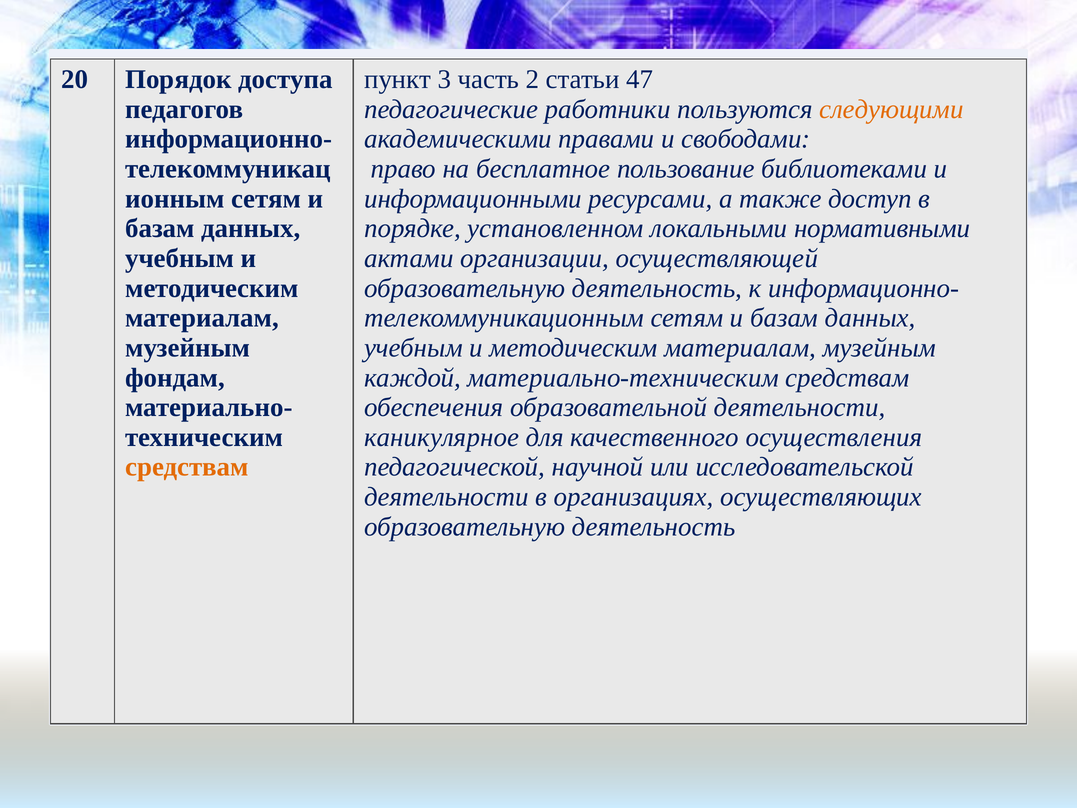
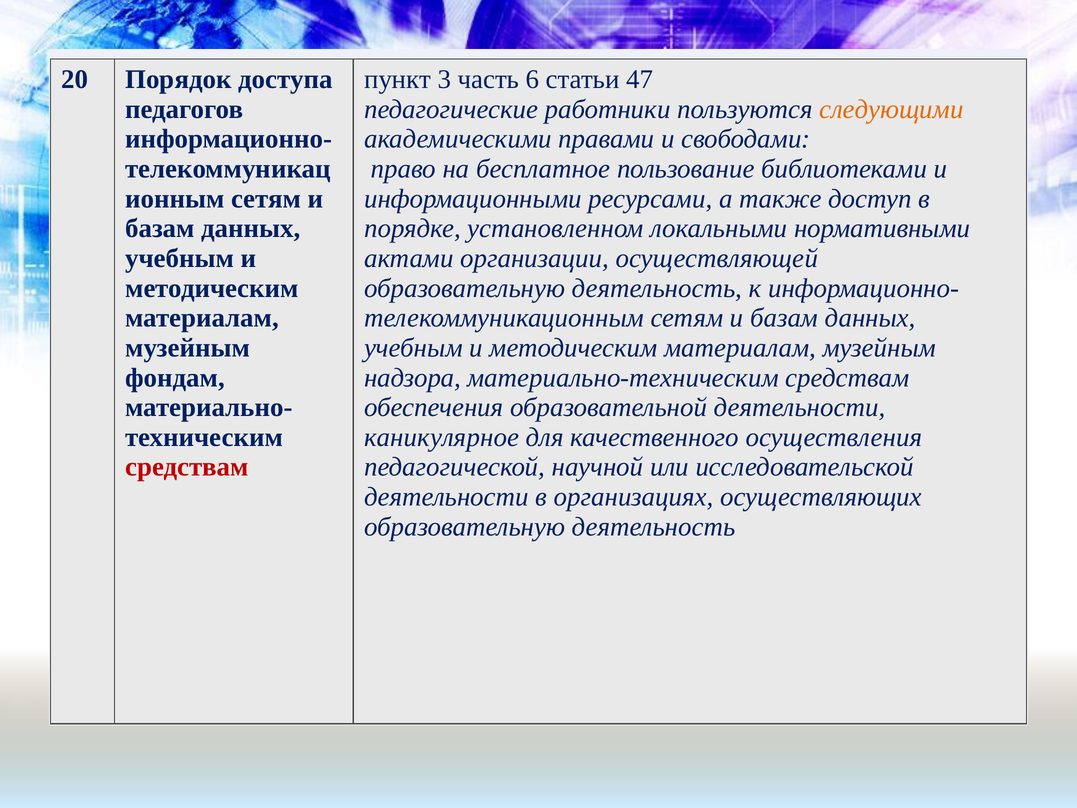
2: 2 -> 6 (533, 79)
каждой: каждой -> надзора (412, 378)
средствам colour: orange -> red (187, 467)
